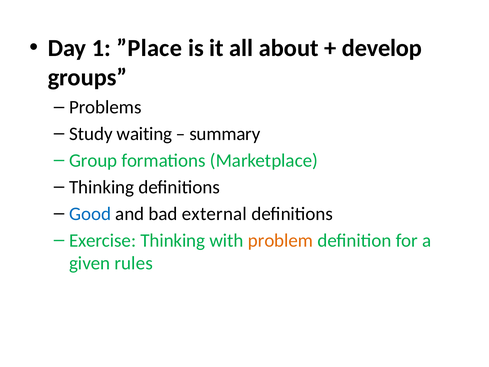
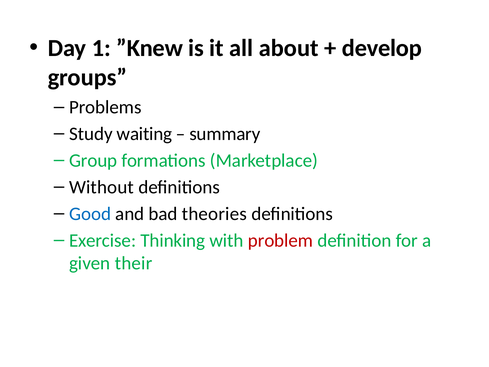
”Place: ”Place -> ”Knew (150, 48)
Thinking: Thinking -> Without (102, 187)
external: external -> theories (214, 214)
problem colour: orange -> red (280, 240)
rules: rules -> their (134, 263)
